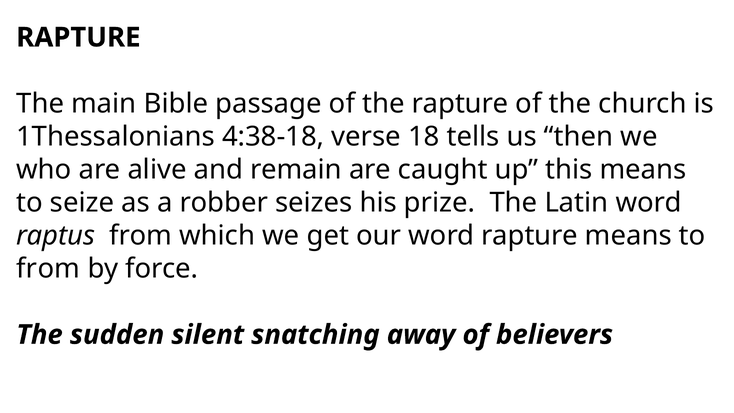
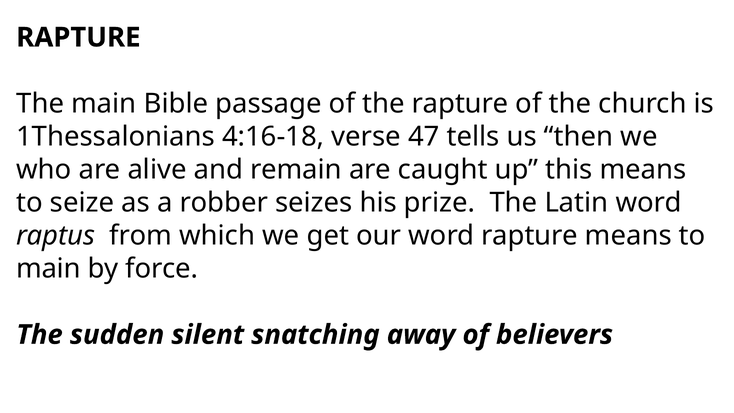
4:38-18: 4:38-18 -> 4:16-18 (273, 136)
18: 18 -> 47 (424, 136)
from: from -> main (48, 269)
